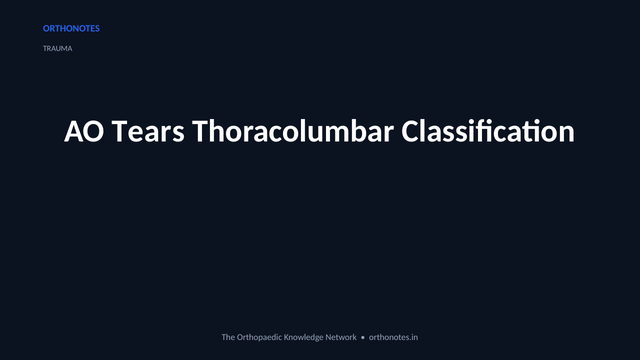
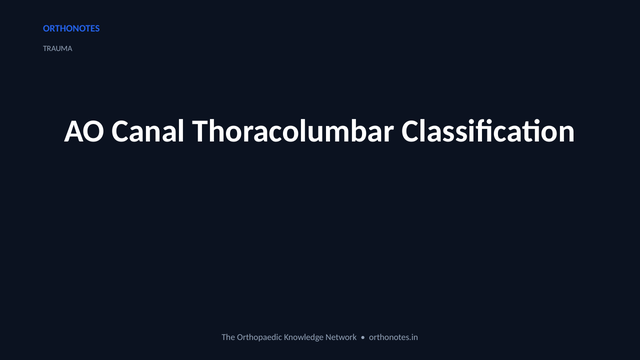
Tears: Tears -> Canal (148, 131)
